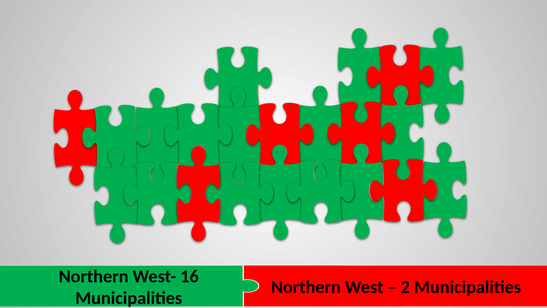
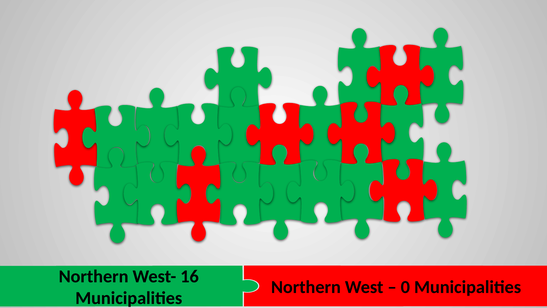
2: 2 -> 0 (405, 287)
